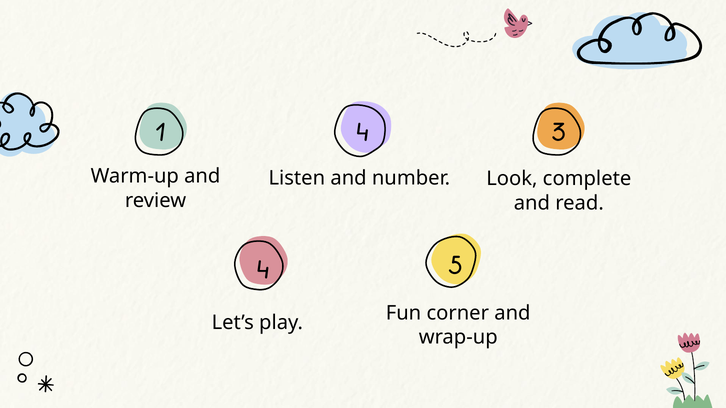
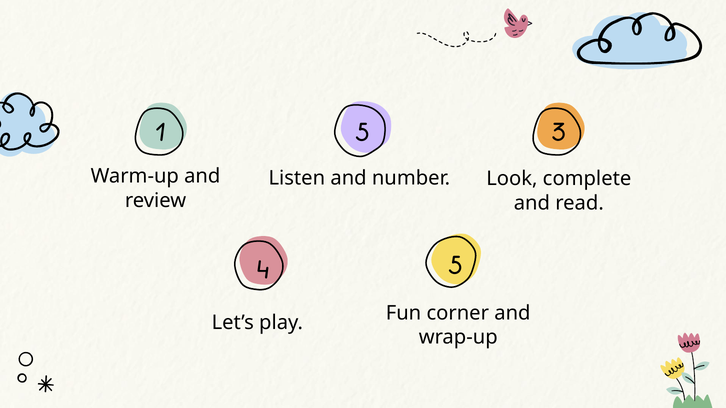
1 4: 4 -> 5 (363, 133)
